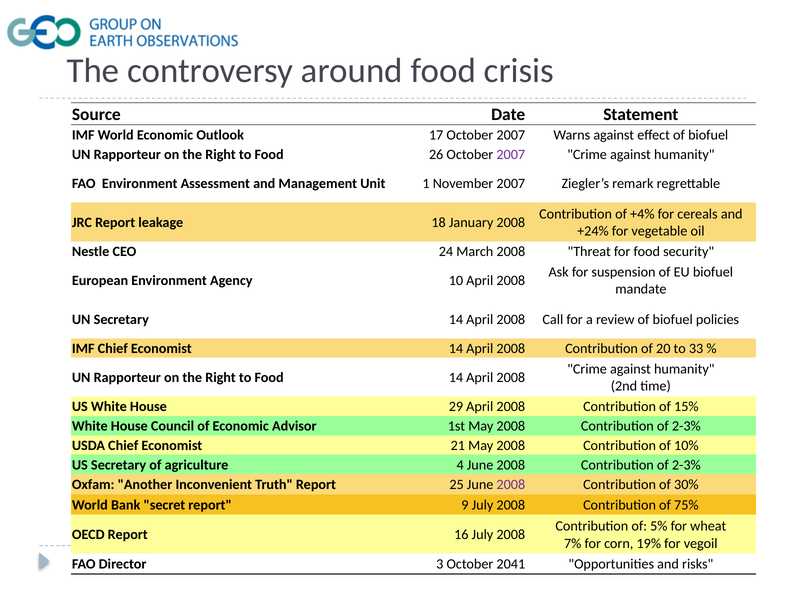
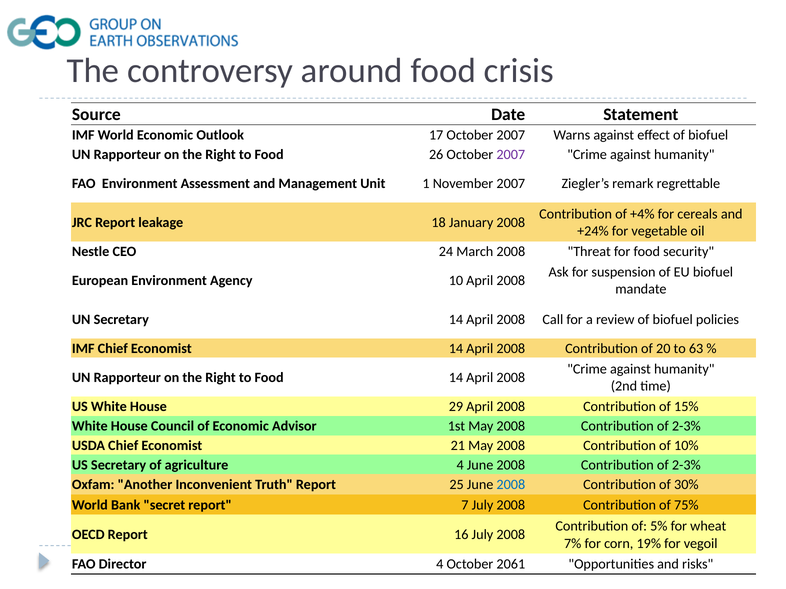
33: 33 -> 63 (696, 349)
2008 colour: purple -> blue (511, 485)
9: 9 -> 7 (465, 506)
Director 3: 3 -> 4 (440, 565)
2041: 2041 -> 2061 (511, 565)
